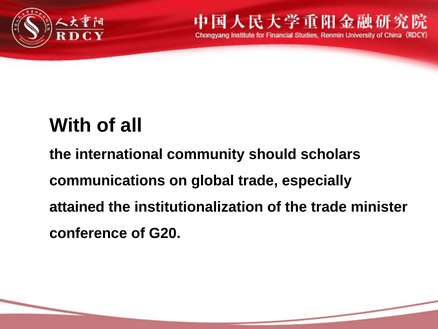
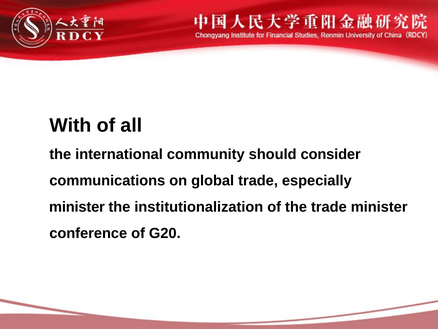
scholars: scholars -> consider (331, 154)
attained: attained -> minister (77, 207)
